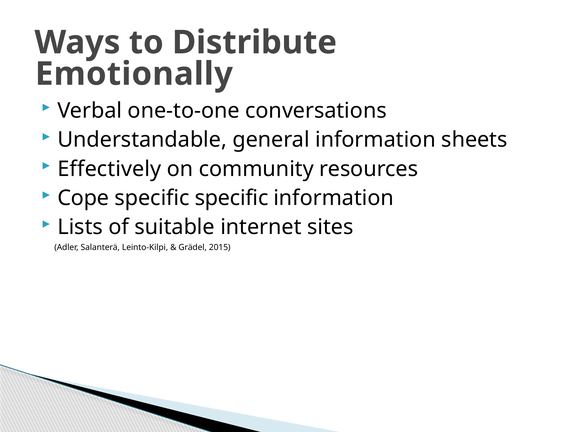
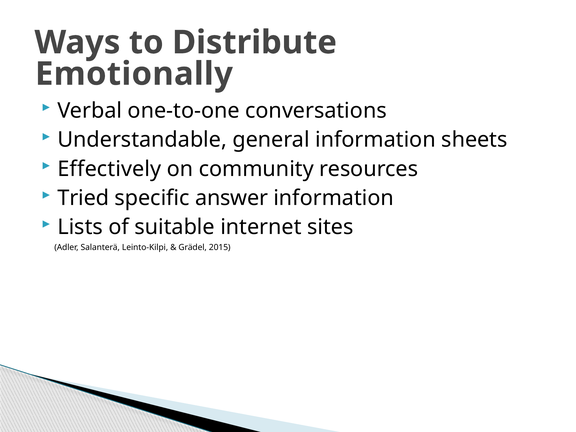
Cope: Cope -> Tried (83, 198)
specific specific: specific -> answer (232, 198)
